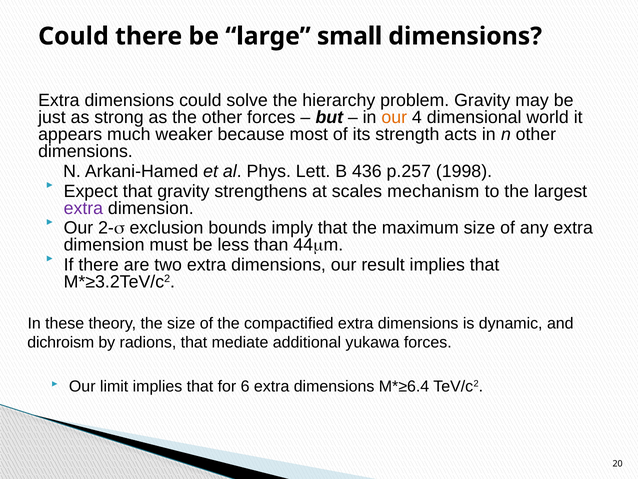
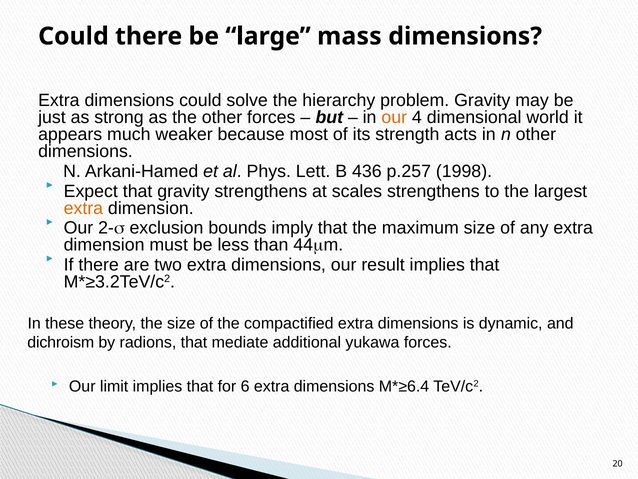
small: small -> mass (349, 36)
scales mechanism: mechanism -> strengthens (433, 191)
extra colour: purple -> orange (83, 208)
